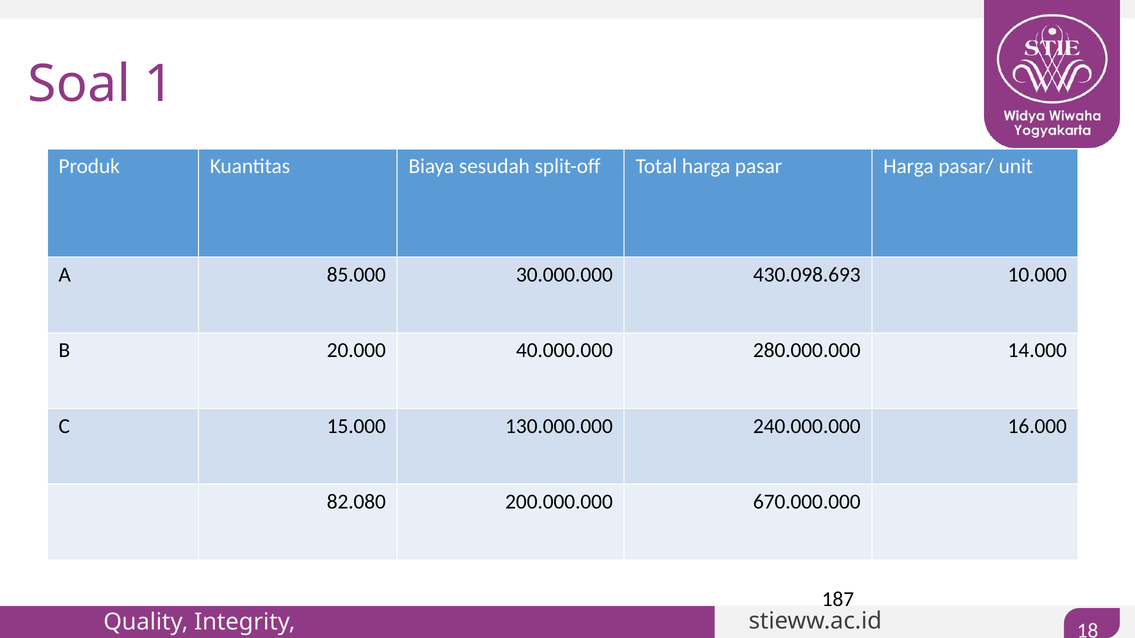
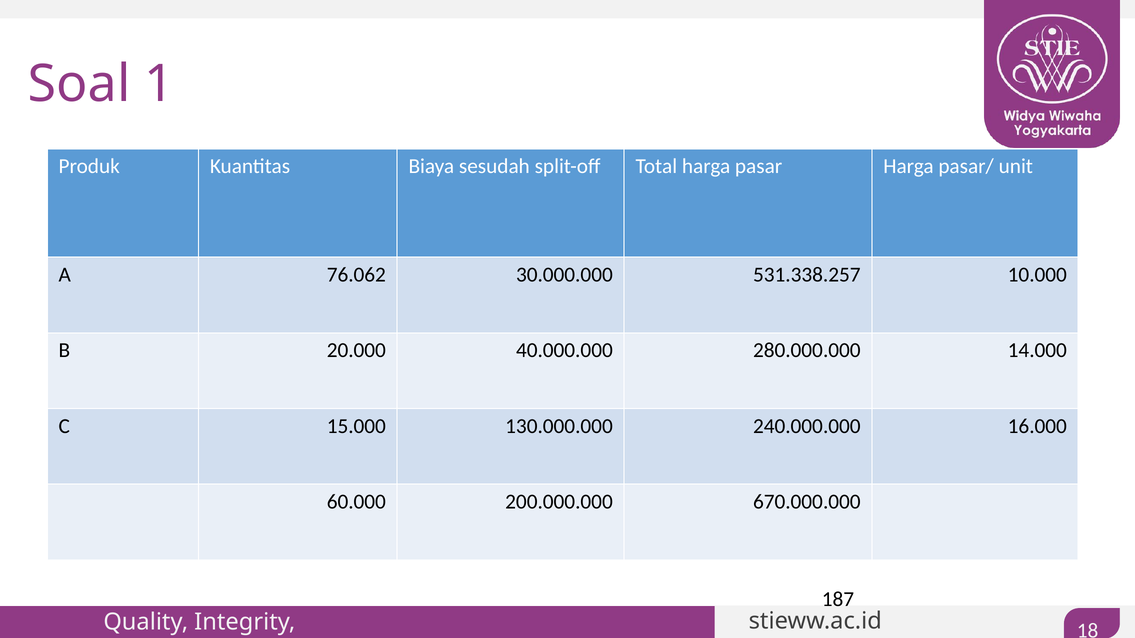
85.000: 85.000 -> 76.062 (356, 275)
430.098.693: 430.098.693 -> 531.338.257 (807, 275)
82.080: 82.080 -> 60.000 (356, 502)
